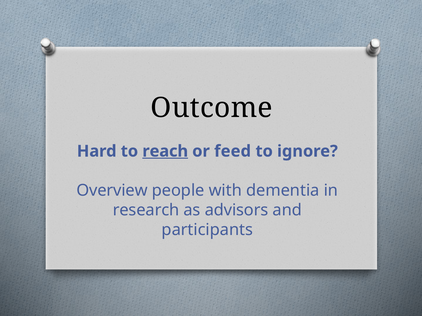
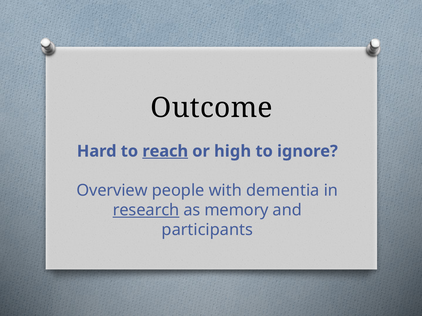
feed: feed -> high (233, 151)
research underline: none -> present (146, 211)
advisors: advisors -> memory (237, 211)
